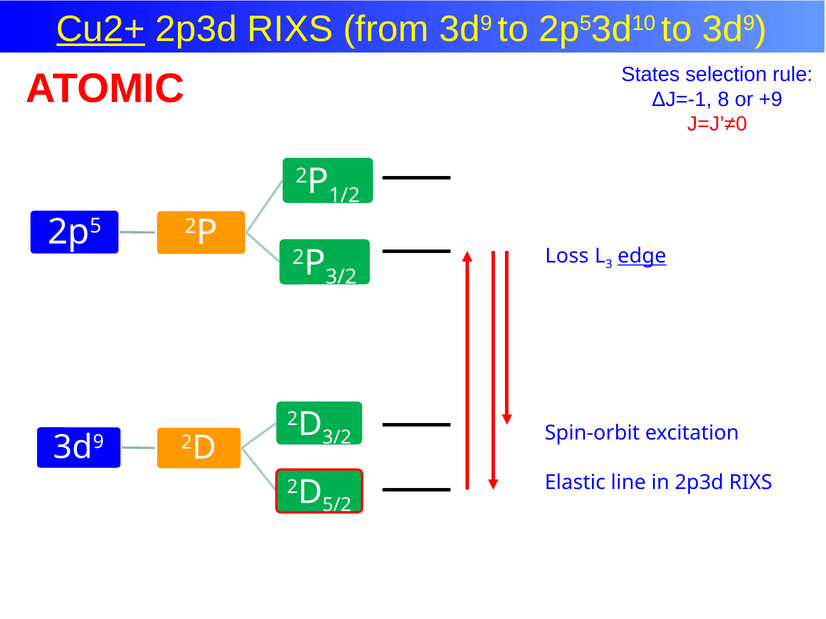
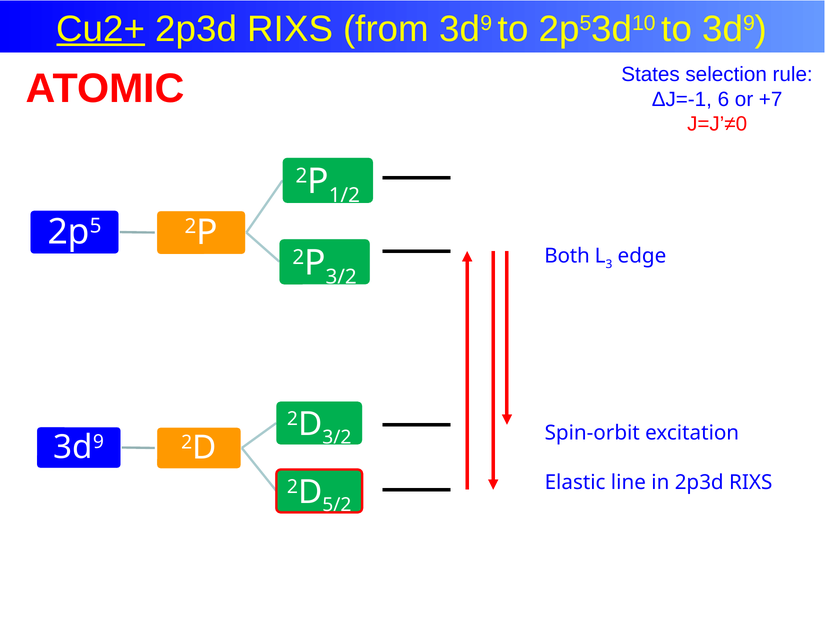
8: 8 -> 6 (723, 99)
+9: +9 -> +7 (771, 99)
Loss: Loss -> Both (567, 256)
edge underline: present -> none (642, 256)
